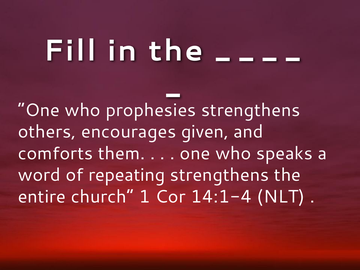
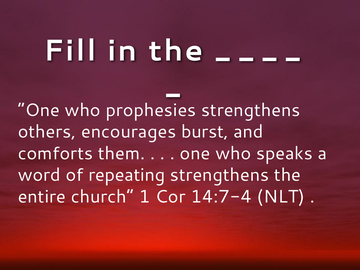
given: given -> burst (205, 132)
14:1-4: 14:1-4 -> 14:7-4 (221, 197)
